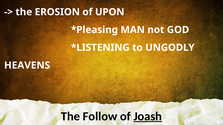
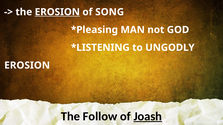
EROSION underline: none -> present (57, 12)
UPON: UPON -> SONG (110, 12)
HEAVENS: HEAVENS -> EROSION (27, 66)
